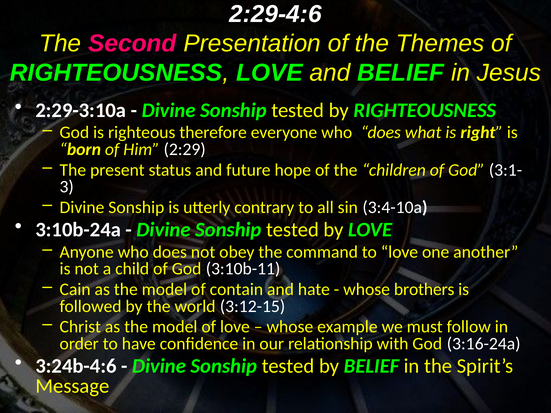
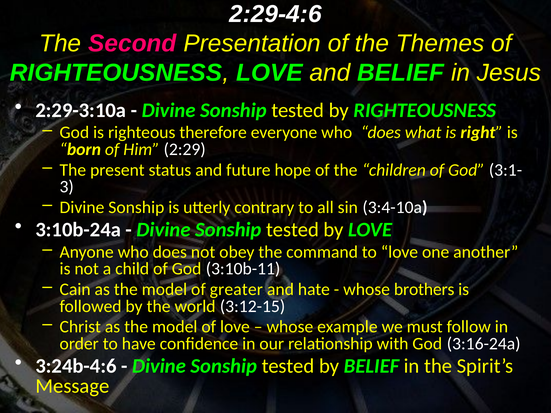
contain: contain -> greater (236, 290)
